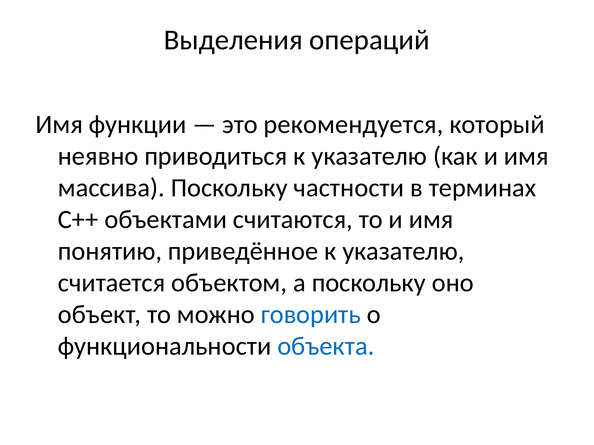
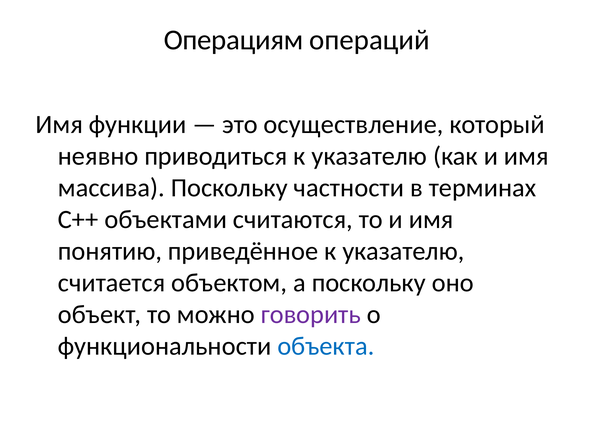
Выделения: Выделения -> Операциям (234, 40)
рекомендуется: рекомендуется -> осуществление (354, 125)
говорить colour: blue -> purple (311, 315)
